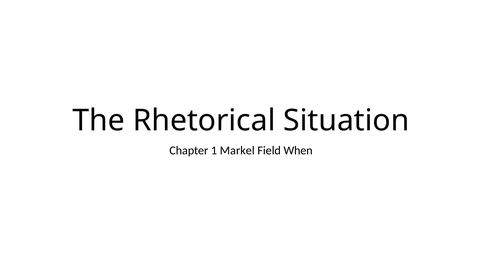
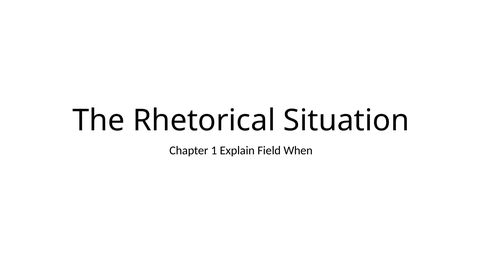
Markel: Markel -> Explain (237, 151)
